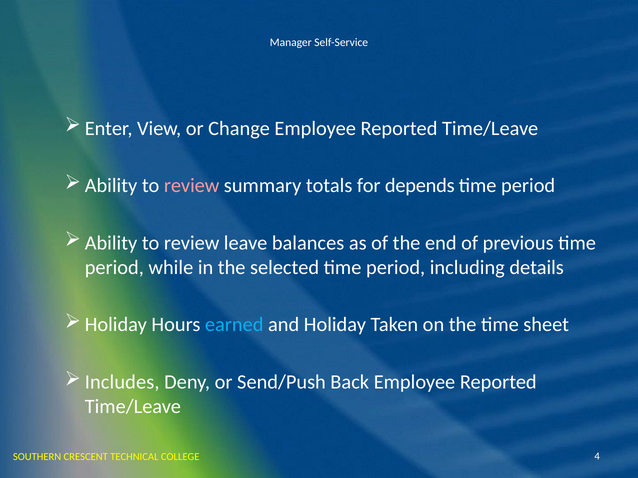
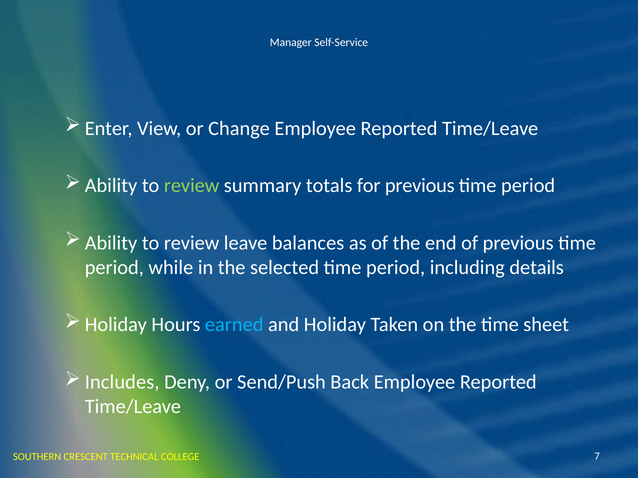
review colour: pink -> light green (192, 186)
for depends: depends -> previous (420, 186)
4: 4 -> 7 (597, 457)
